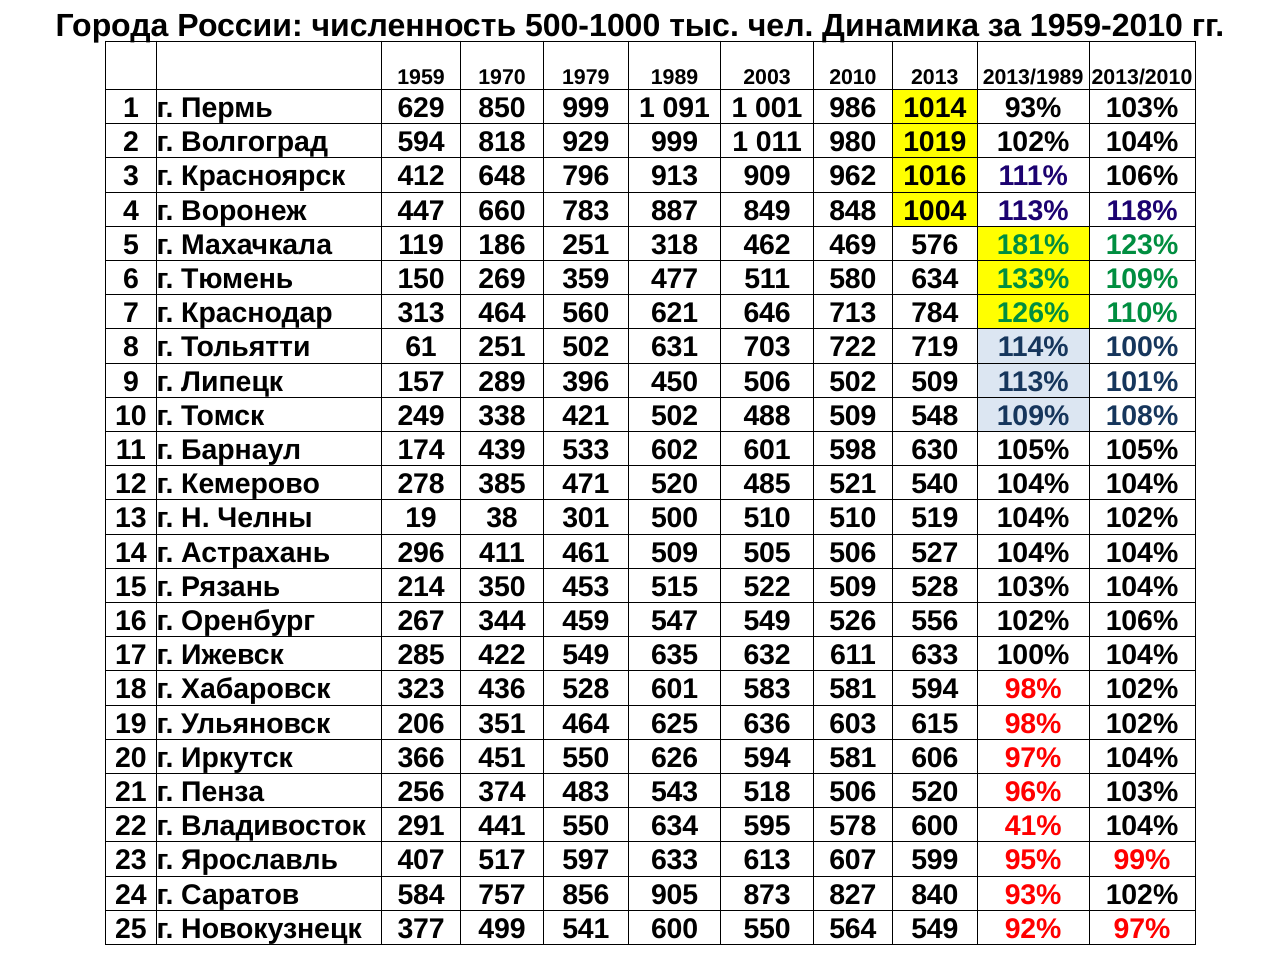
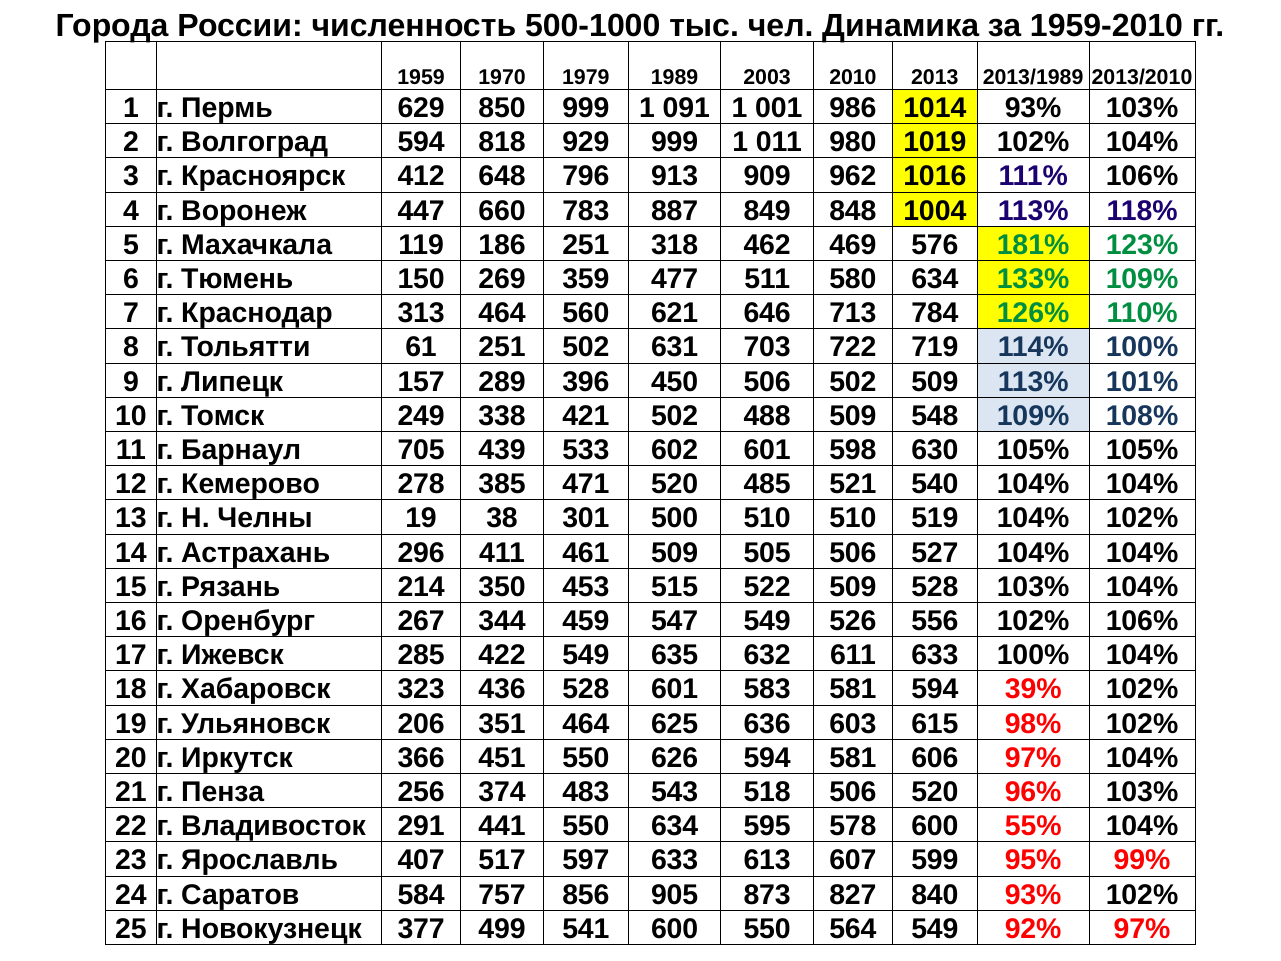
174: 174 -> 705 (421, 450)
594 98%: 98% -> 39% (1033, 689)
41%: 41% -> 55% (1033, 826)
